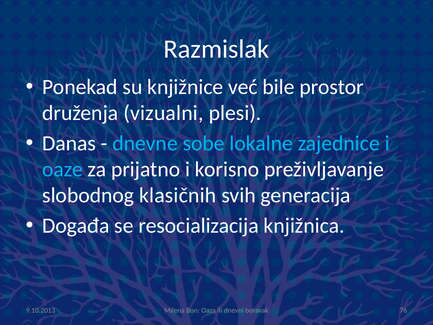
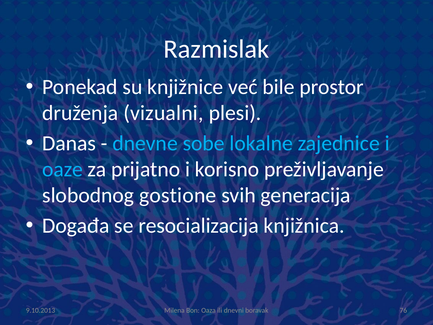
klasičnih: klasičnih -> gostione (178, 195)
